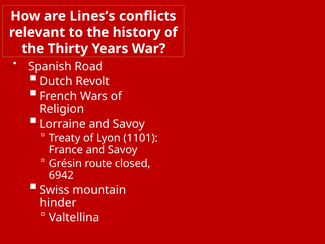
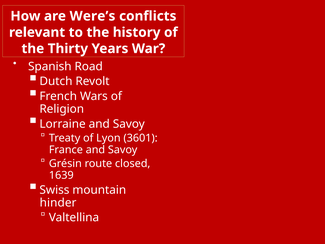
Lines’s: Lines’s -> Were’s (92, 16)
1101: 1101 -> 3601 (141, 138)
6942: 6942 -> 1639 (61, 175)
